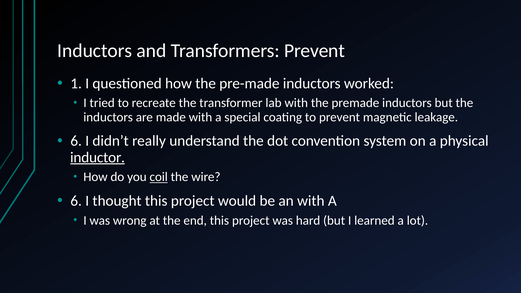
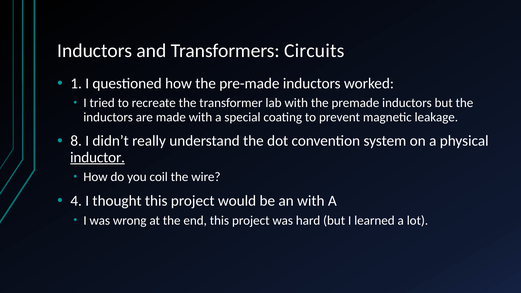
Transformers Prevent: Prevent -> Circuits (314, 51)
6: 6 -> 8 (76, 141)
coil underline: present -> none (159, 177)
6: 6 -> 4 (76, 201)
